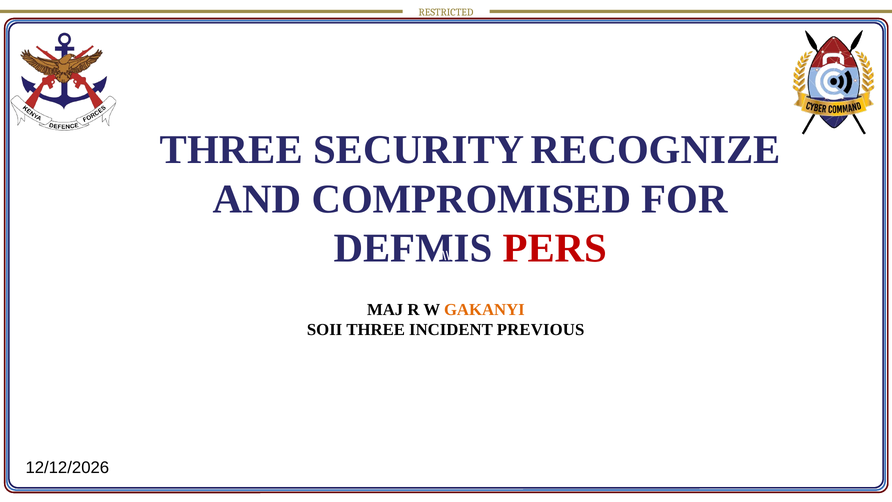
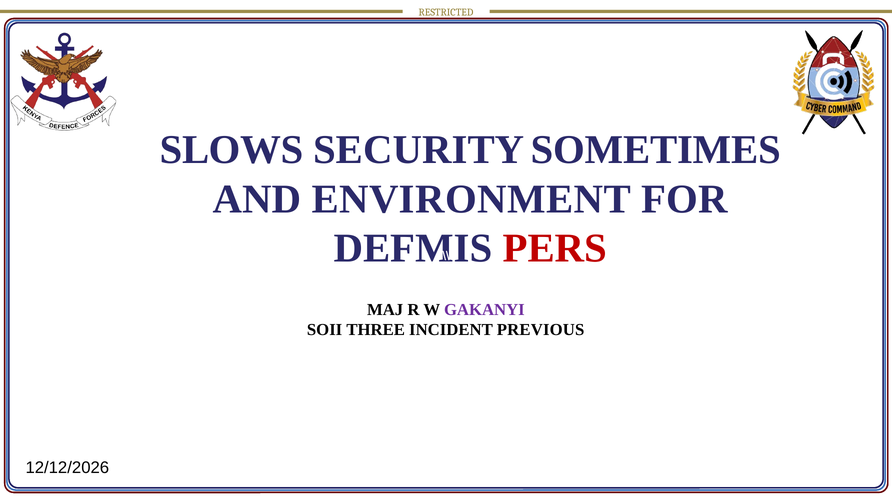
THREE: THREE -> SLOWS (232, 150)
RECOGNIZE: RECOGNIZE -> SOMETIMES (656, 150)
COMPROMISED: COMPROMISED -> ENVIRONMENT (471, 199)
GAKANYI colour: orange -> purple (484, 309)
